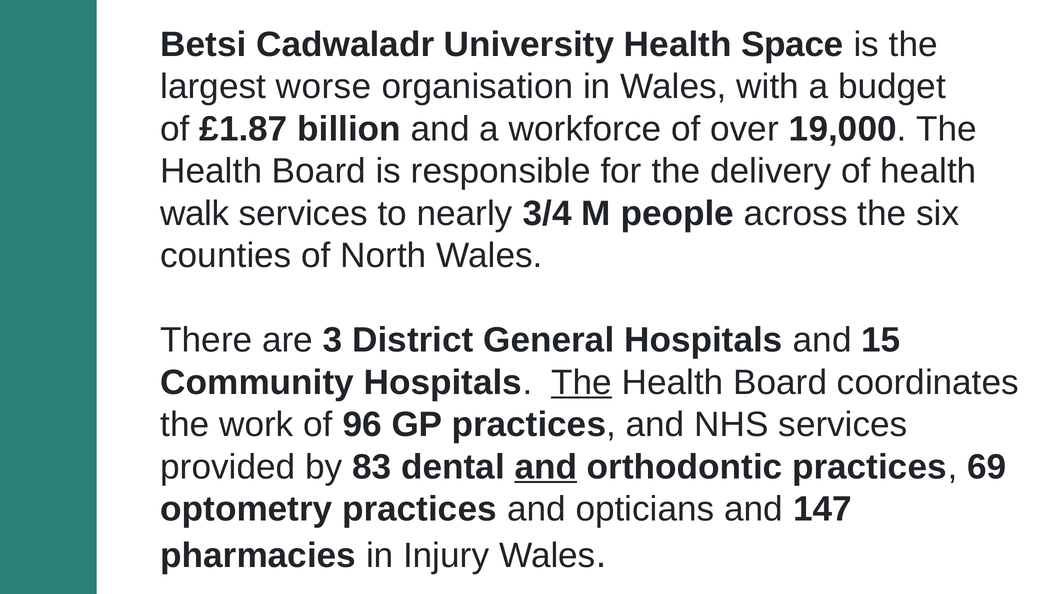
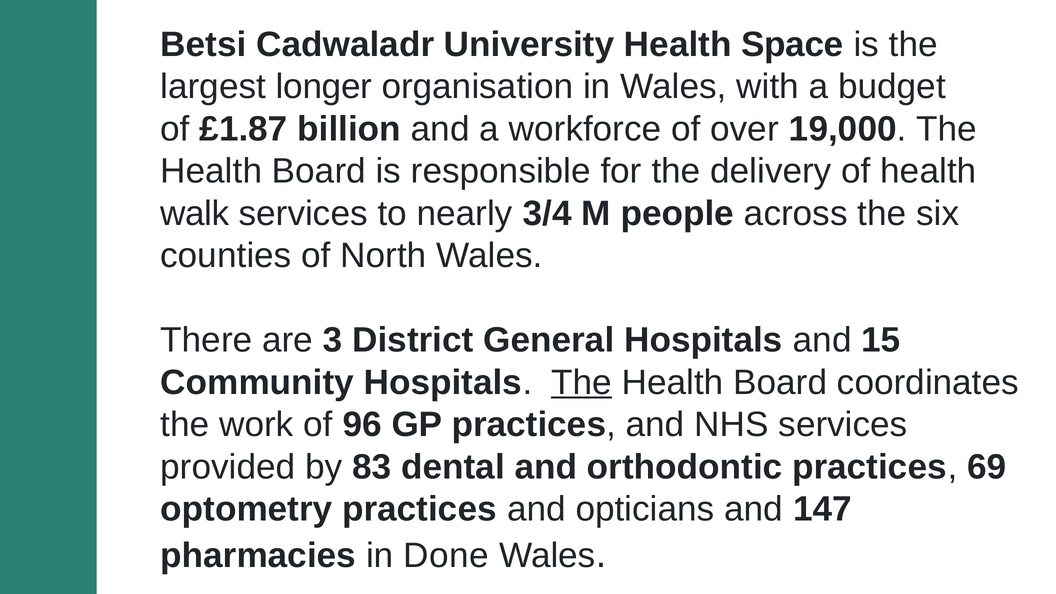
worse: worse -> longer (324, 87)
and underline: present -> none (546, 467)
Injury: Injury -> Done (446, 556)
